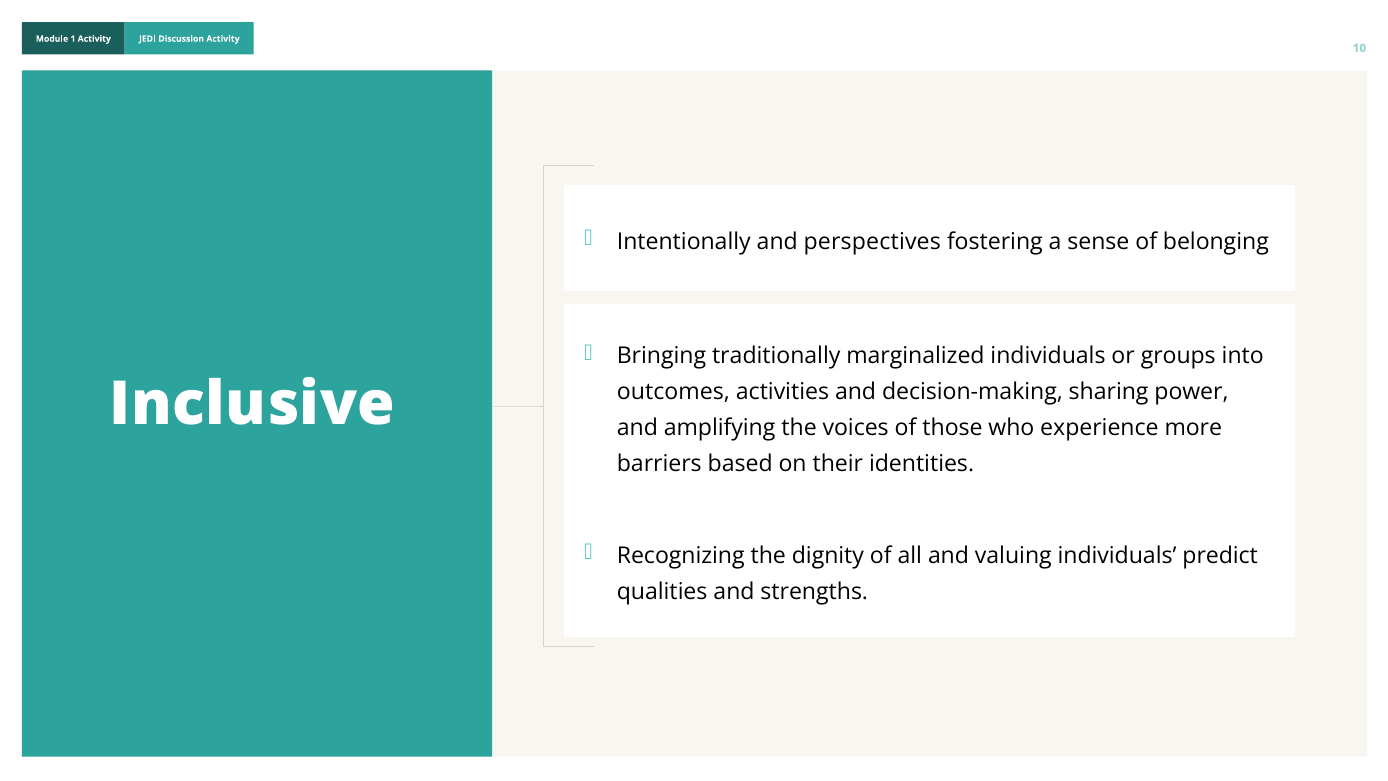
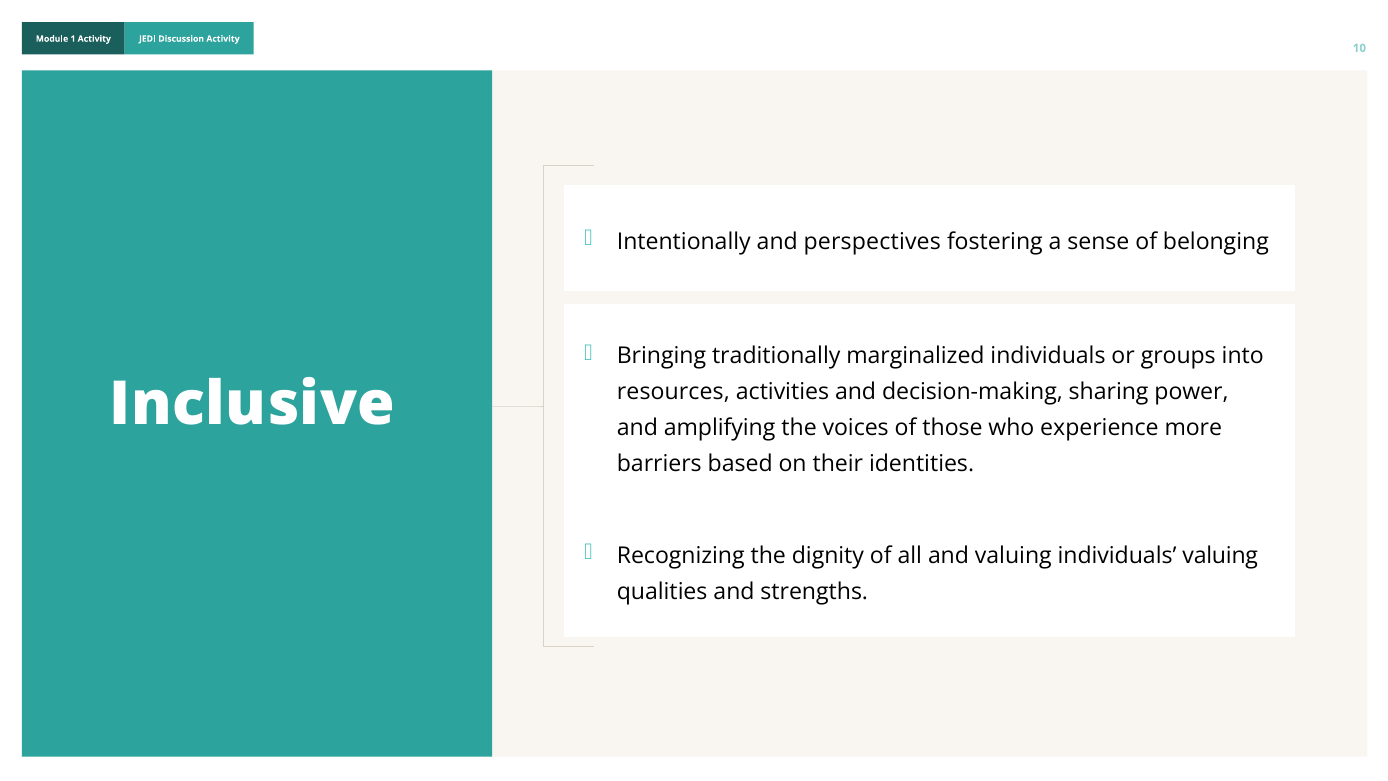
outcomes: outcomes -> resources (673, 392)
individuals predict: predict -> valuing (1220, 556)
